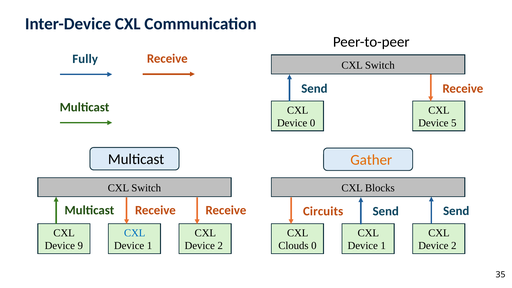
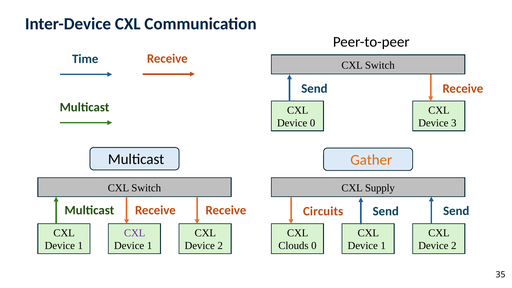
Fully: Fully -> Time (85, 59)
5: 5 -> 3 (454, 123)
Blocks: Blocks -> Supply (380, 188)
CXL colour: blue -> purple (135, 233)
9: 9 -> 1 (80, 246)
